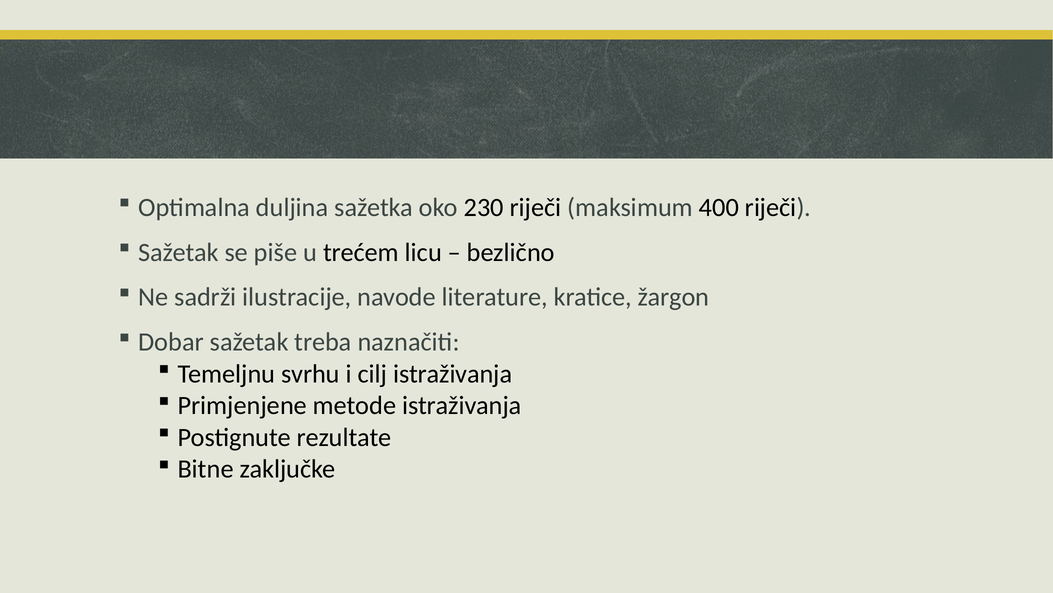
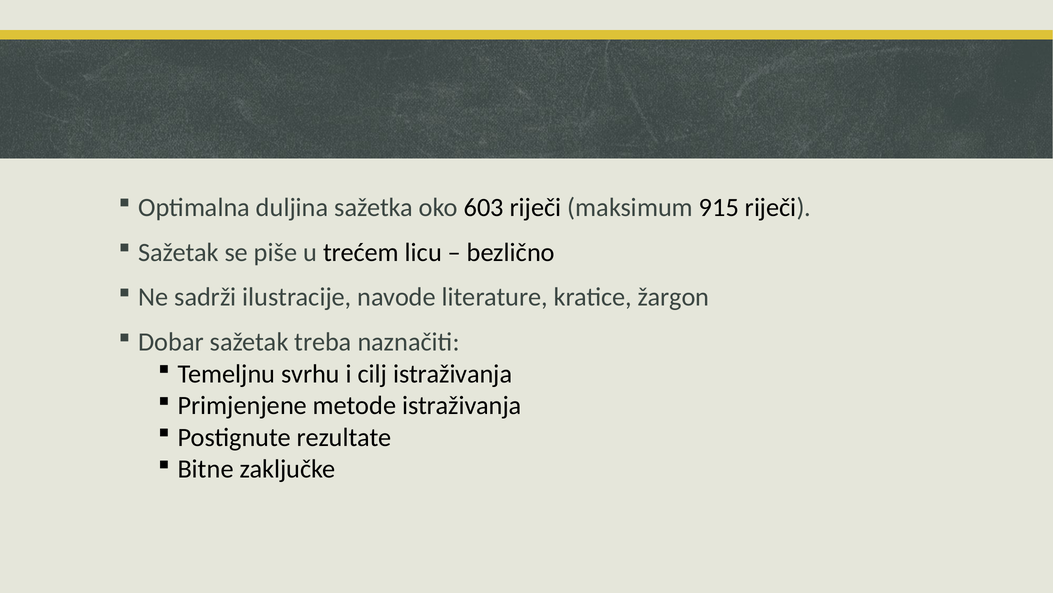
230: 230 -> 603 (484, 207)
400: 400 -> 915 (719, 207)
